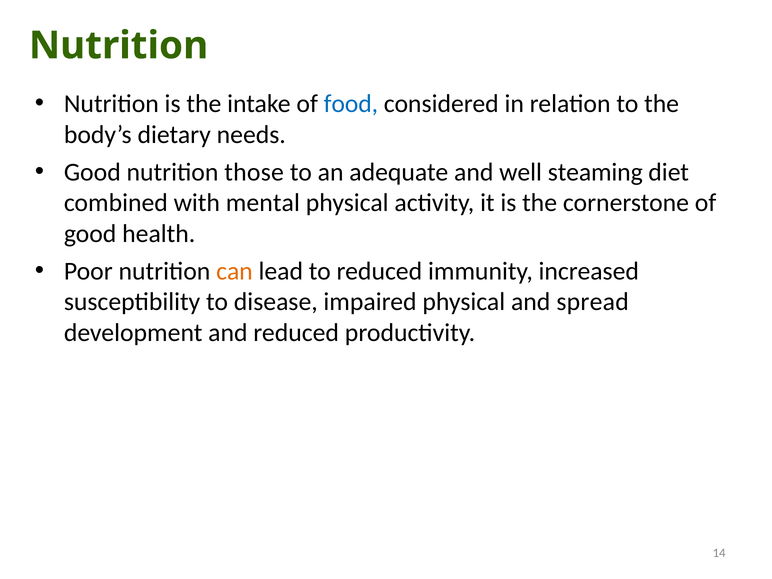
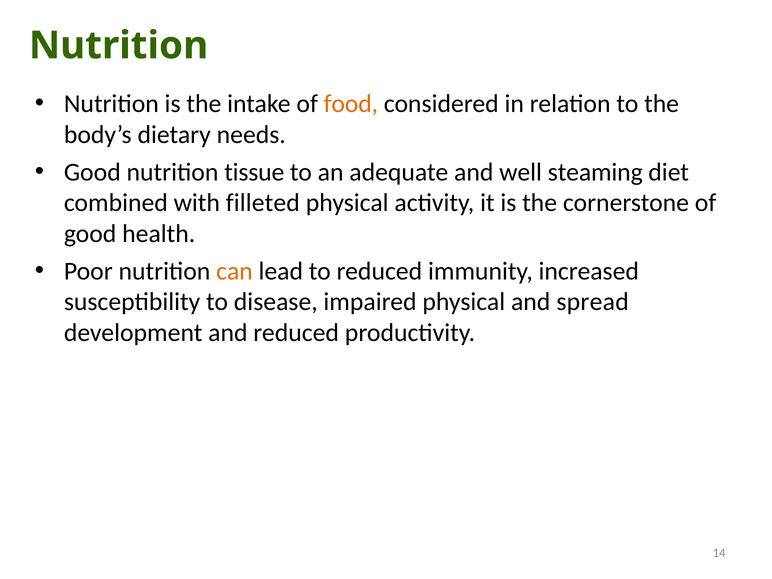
food colour: blue -> orange (351, 104)
those: those -> tissue (254, 172)
mental: mental -> filleted (263, 203)
